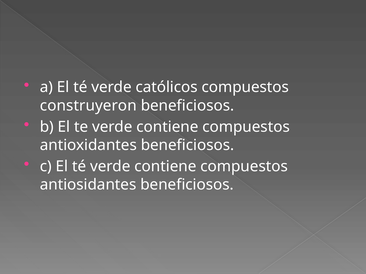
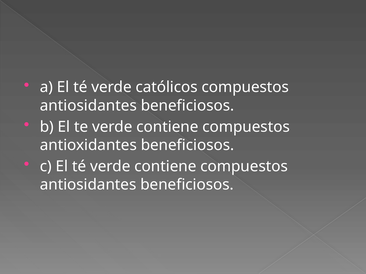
construyeron: construyeron -> antiosidantes (88, 106)
